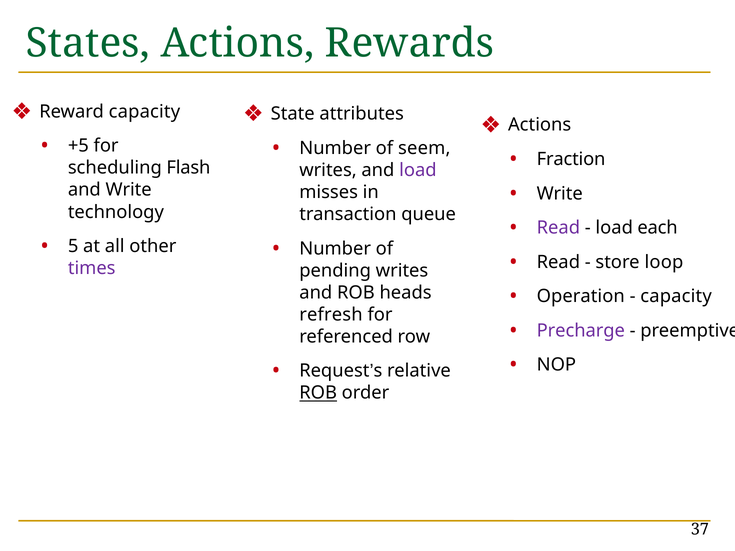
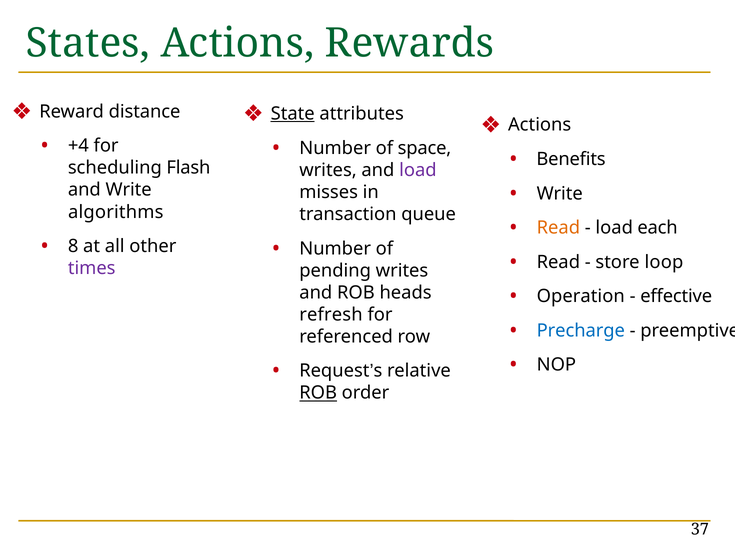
Reward capacity: capacity -> distance (145, 112)
State underline: none -> present (293, 114)
+5: +5 -> +4 (78, 146)
seem: seem -> space (424, 148)
Fraction: Fraction -> Benefits (571, 159)
technology: technology -> algorithms (116, 212)
Read colour: purple -> orange (558, 228)
5: 5 -> 8 (73, 246)
capacity: capacity -> effective (676, 296)
Precharge colour: purple -> blue (581, 331)
